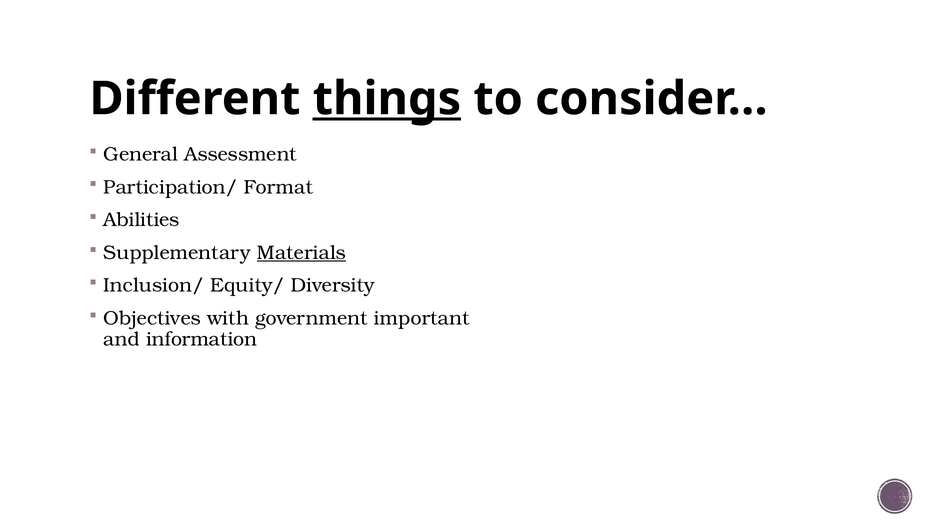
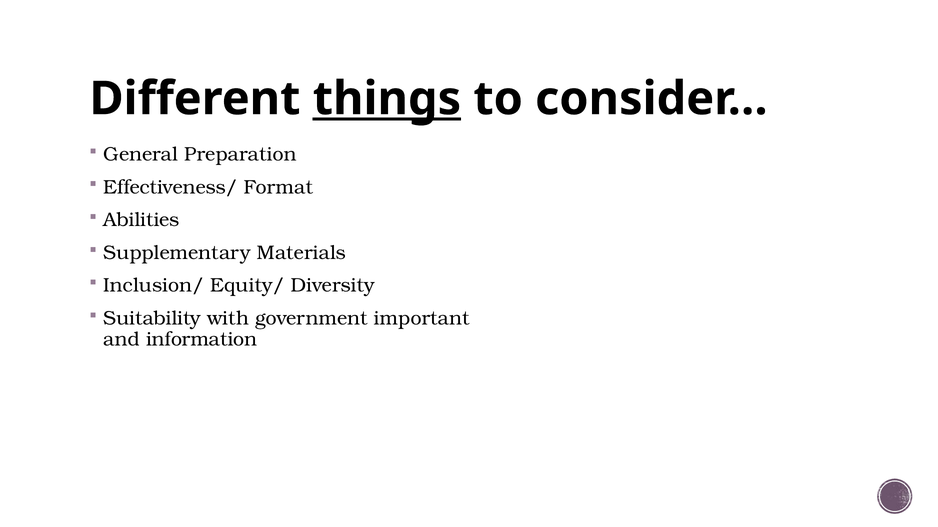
Assessment: Assessment -> Preparation (241, 154)
Participation/: Participation/ -> Effectiveness/ (171, 187)
Materials underline: present -> none (302, 253)
Objectives: Objectives -> Suitability (152, 319)
